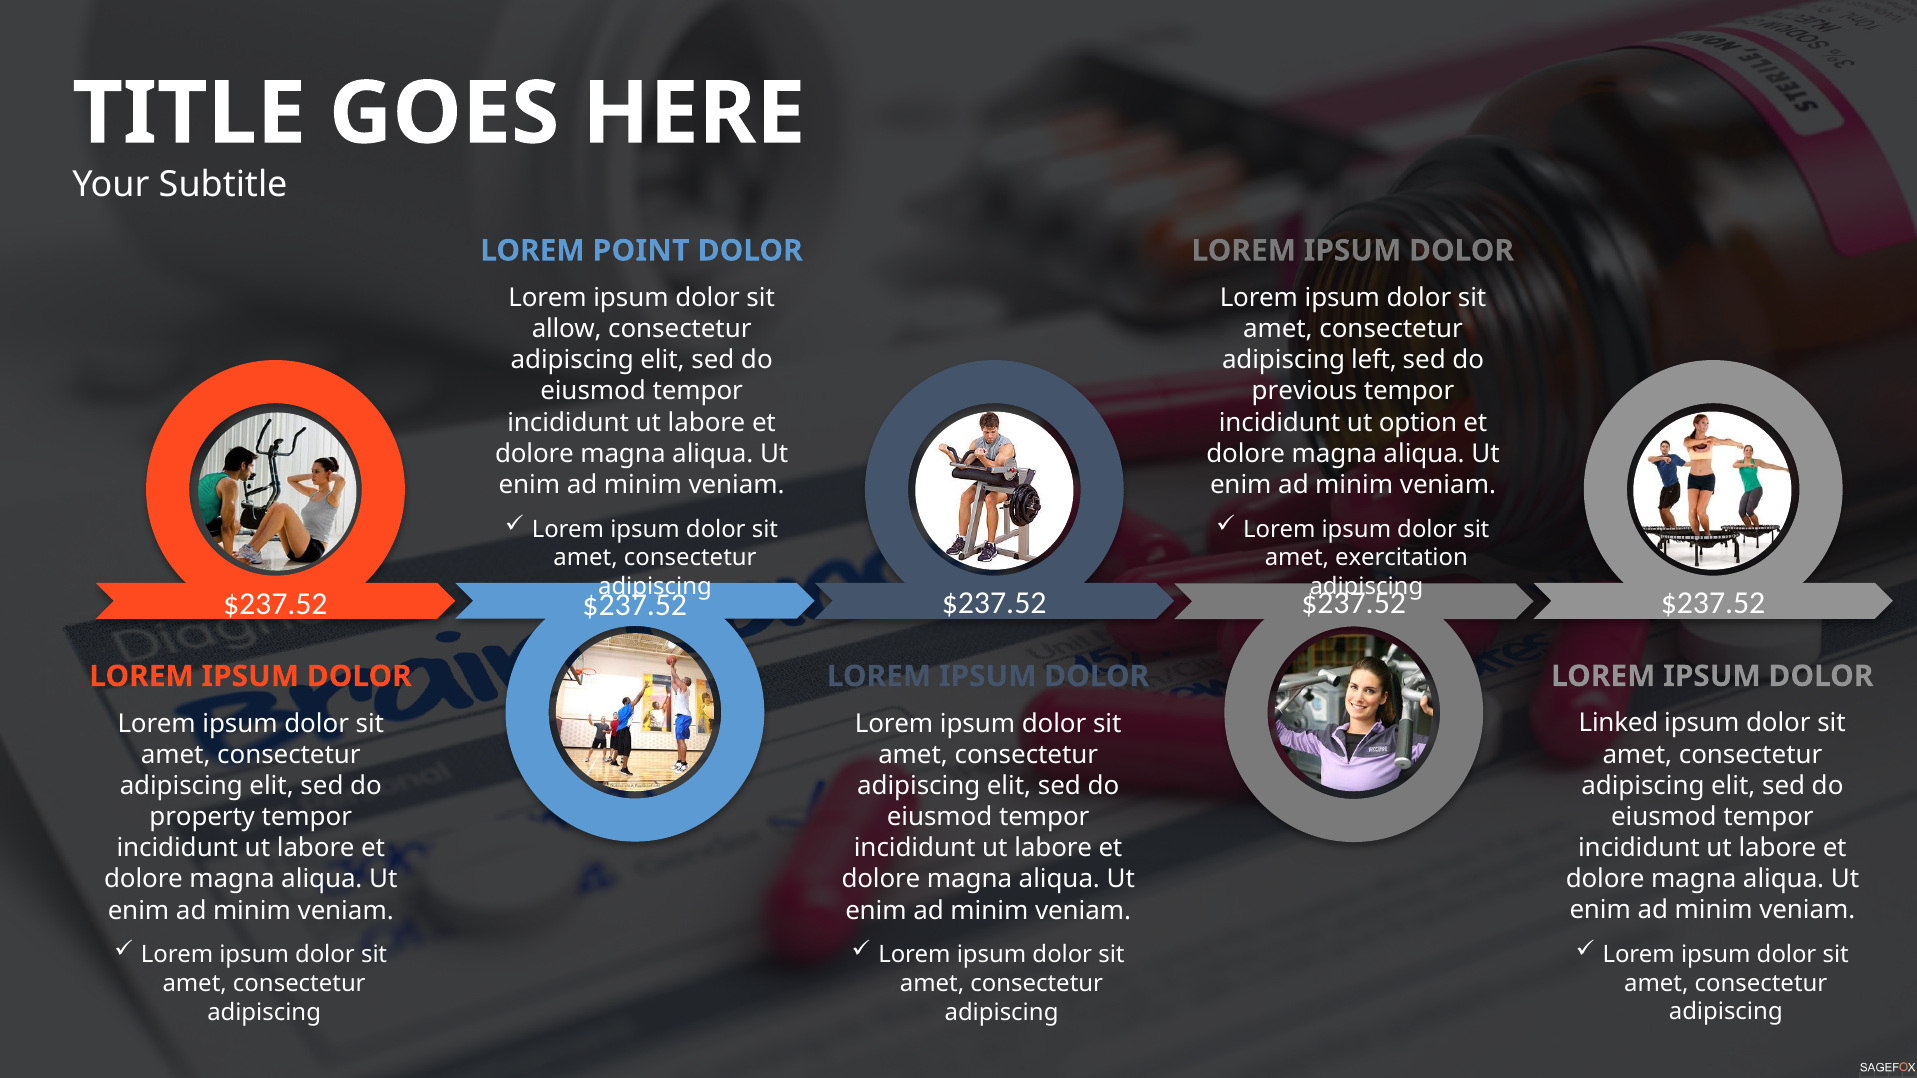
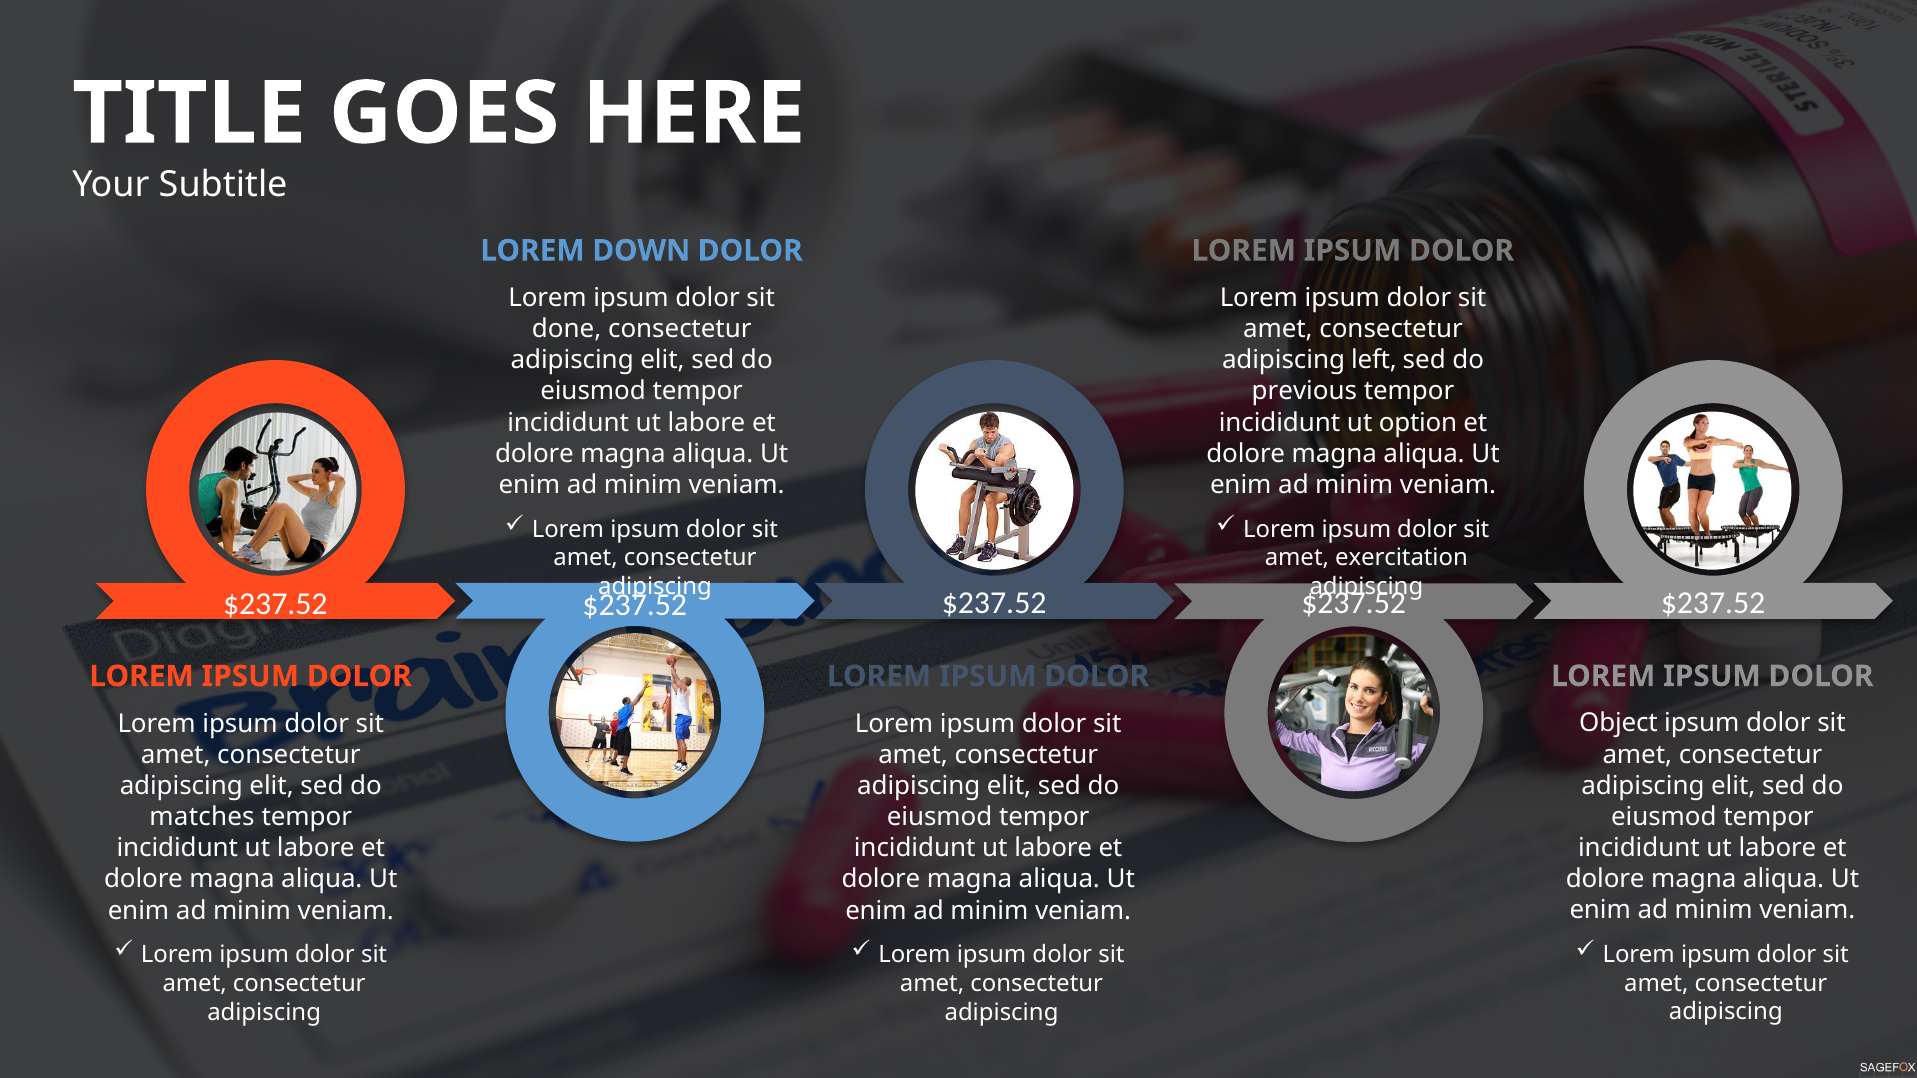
POINT: POINT -> DOWN (641, 251)
allow: allow -> done (567, 329)
Linked: Linked -> Object (1618, 724)
property: property -> matches (202, 817)
